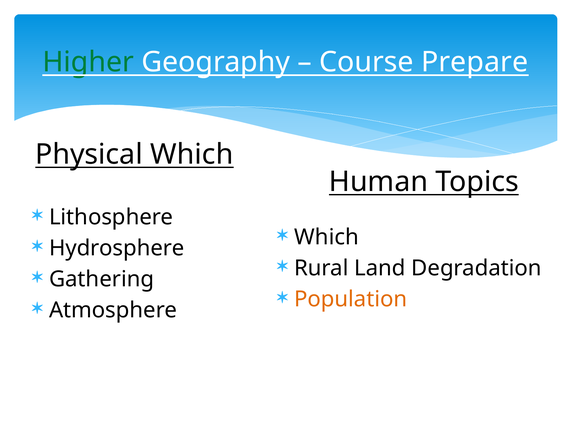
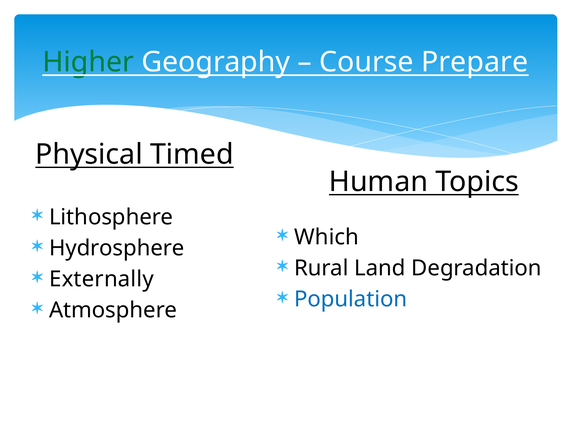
Physical Which: Which -> Timed (192, 154)
Gathering: Gathering -> Externally (102, 279)
Population colour: orange -> blue (351, 299)
